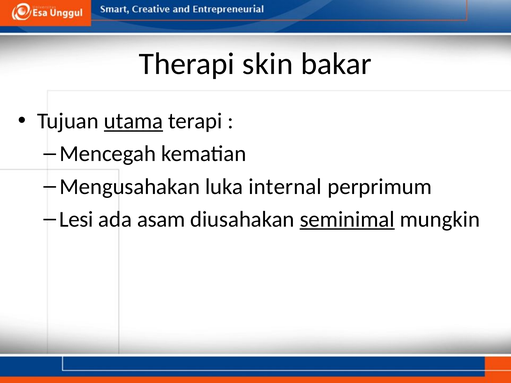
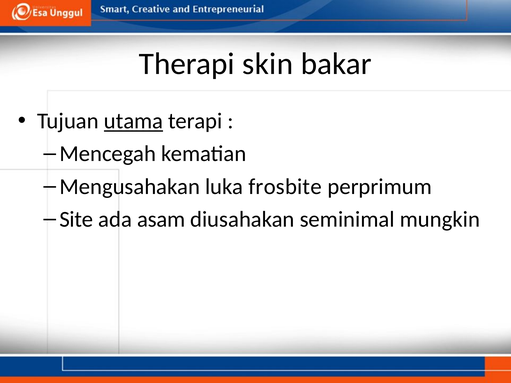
internal: internal -> frosbite (285, 187)
Lesi: Lesi -> Site (76, 219)
seminimal underline: present -> none (347, 219)
